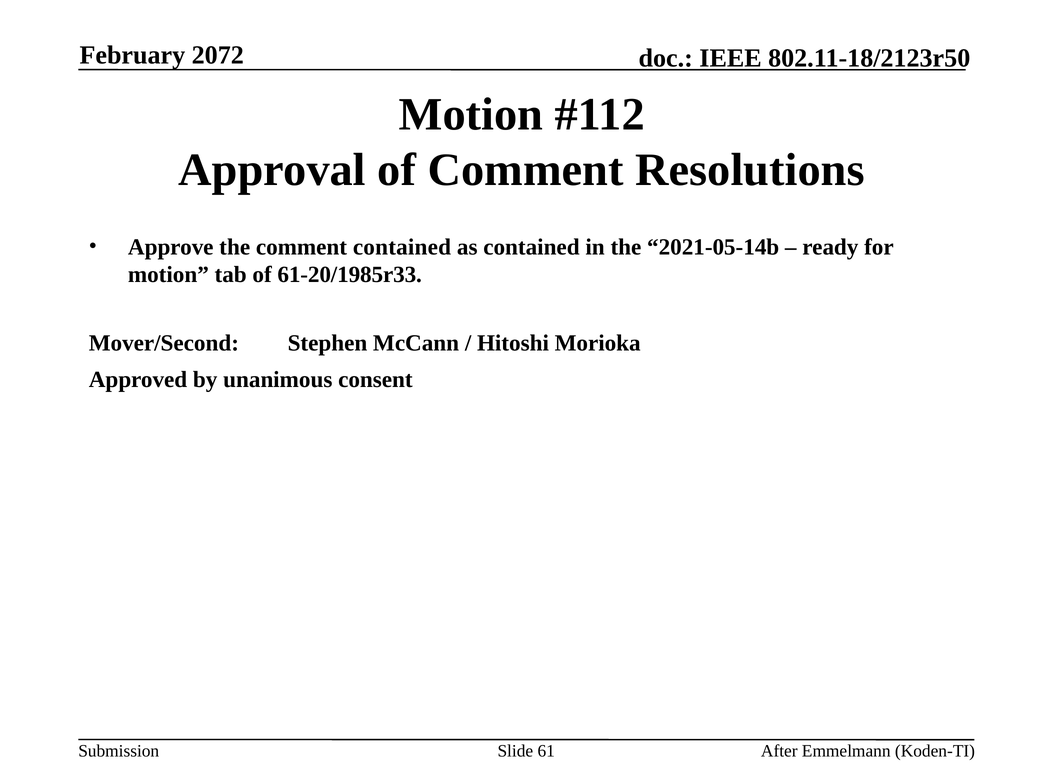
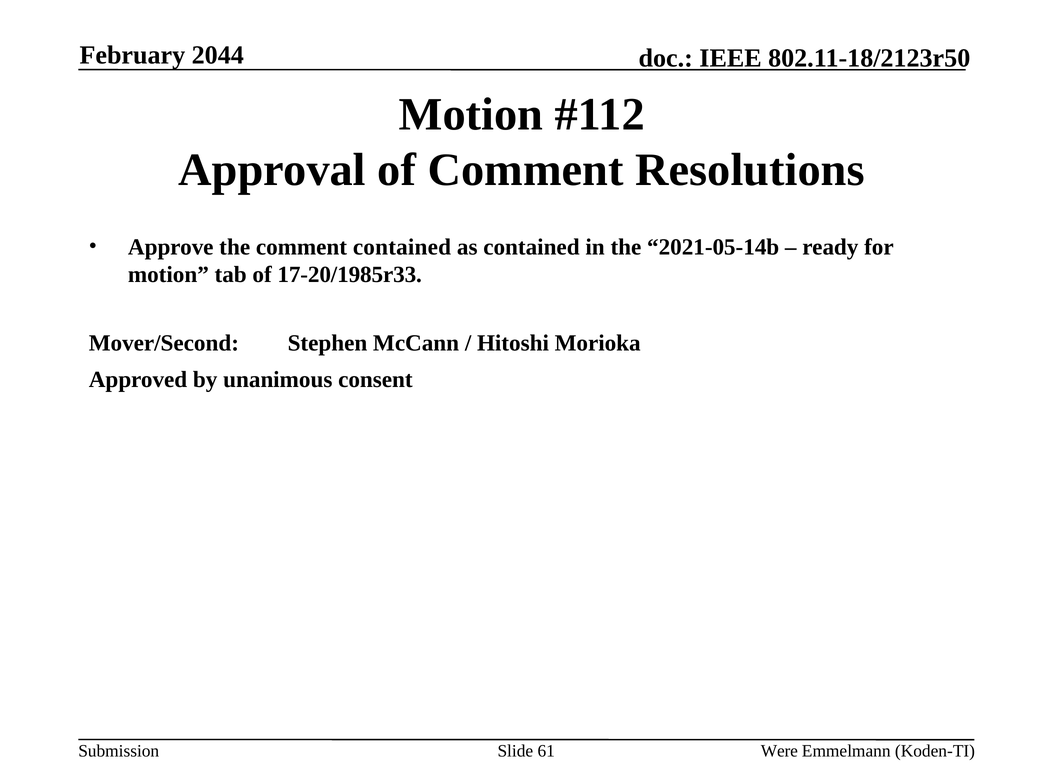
2072: 2072 -> 2044 (218, 55)
61-20/1985r33: 61-20/1985r33 -> 17-20/1985r33 (350, 275)
After: After -> Were (779, 751)
